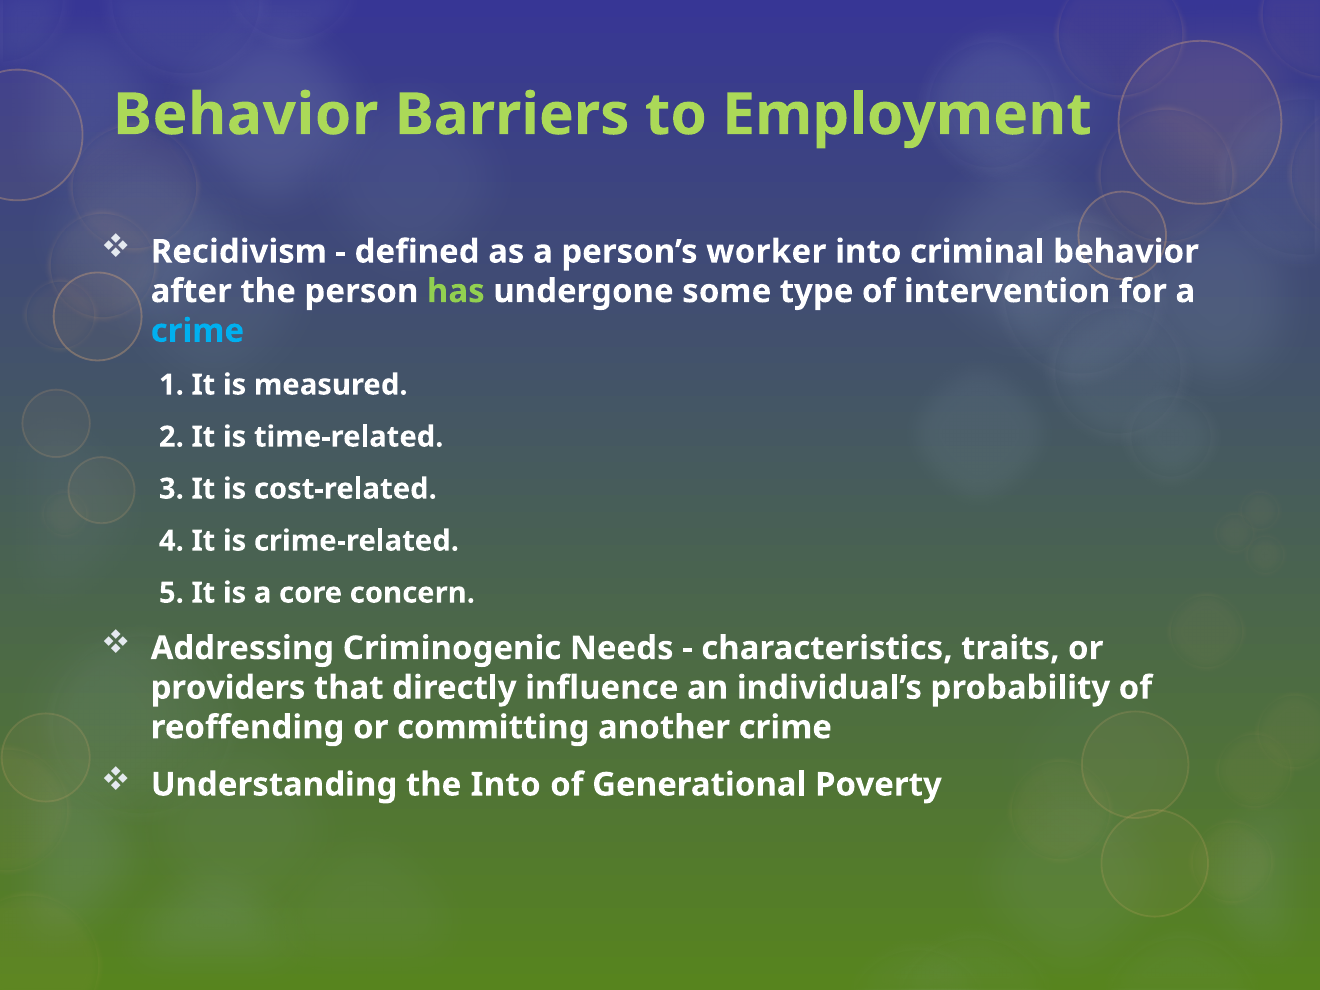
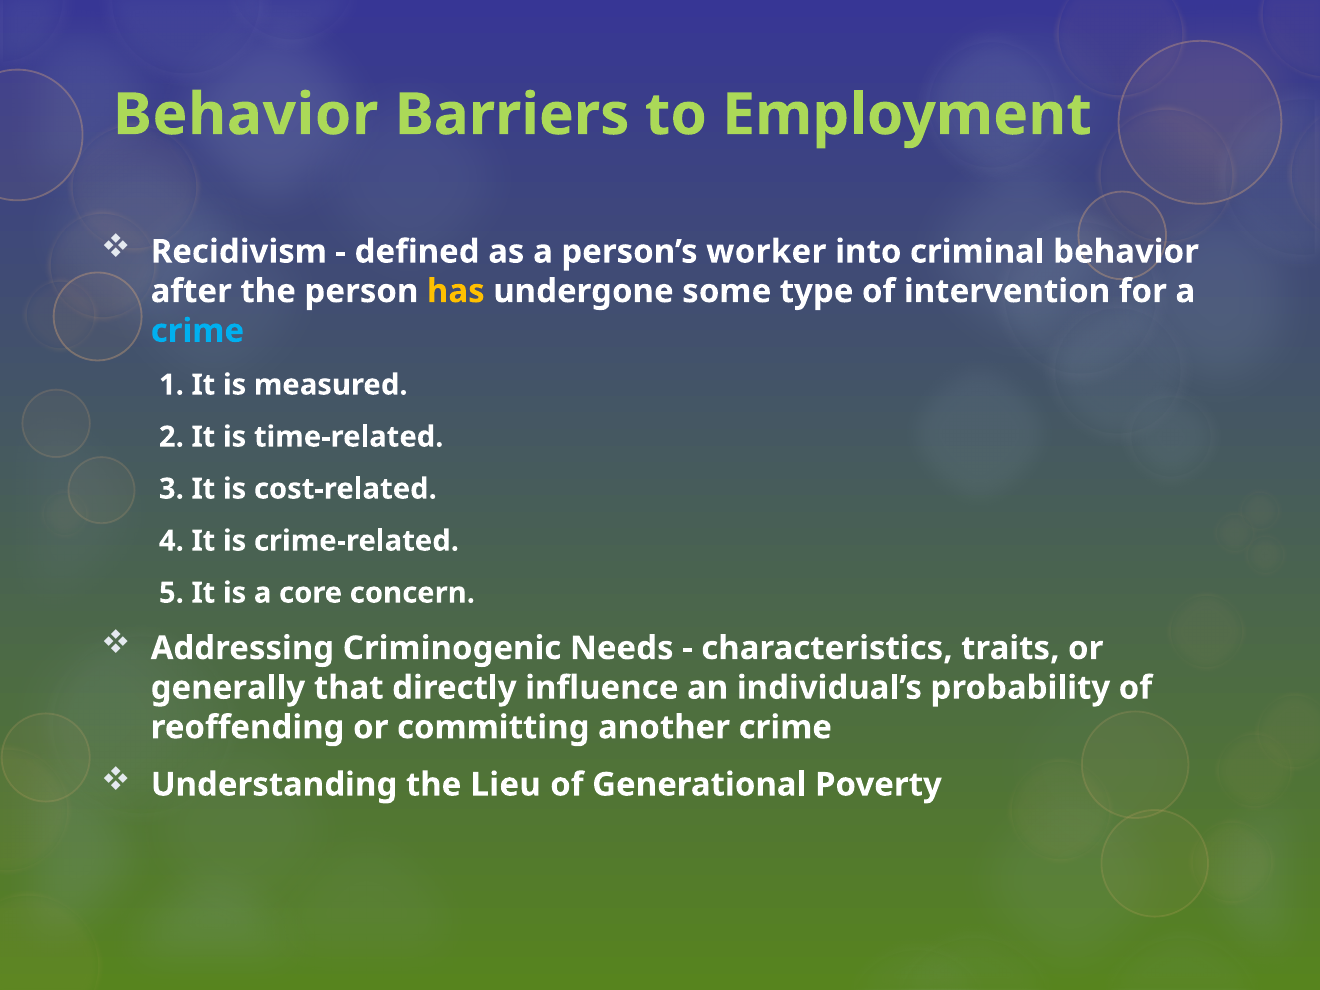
has colour: light green -> yellow (456, 291)
providers: providers -> generally (228, 688)
the Into: Into -> Lieu (506, 785)
